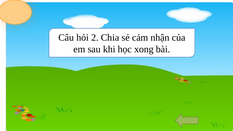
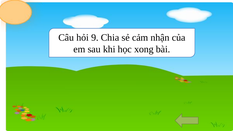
2: 2 -> 9 (95, 38)
